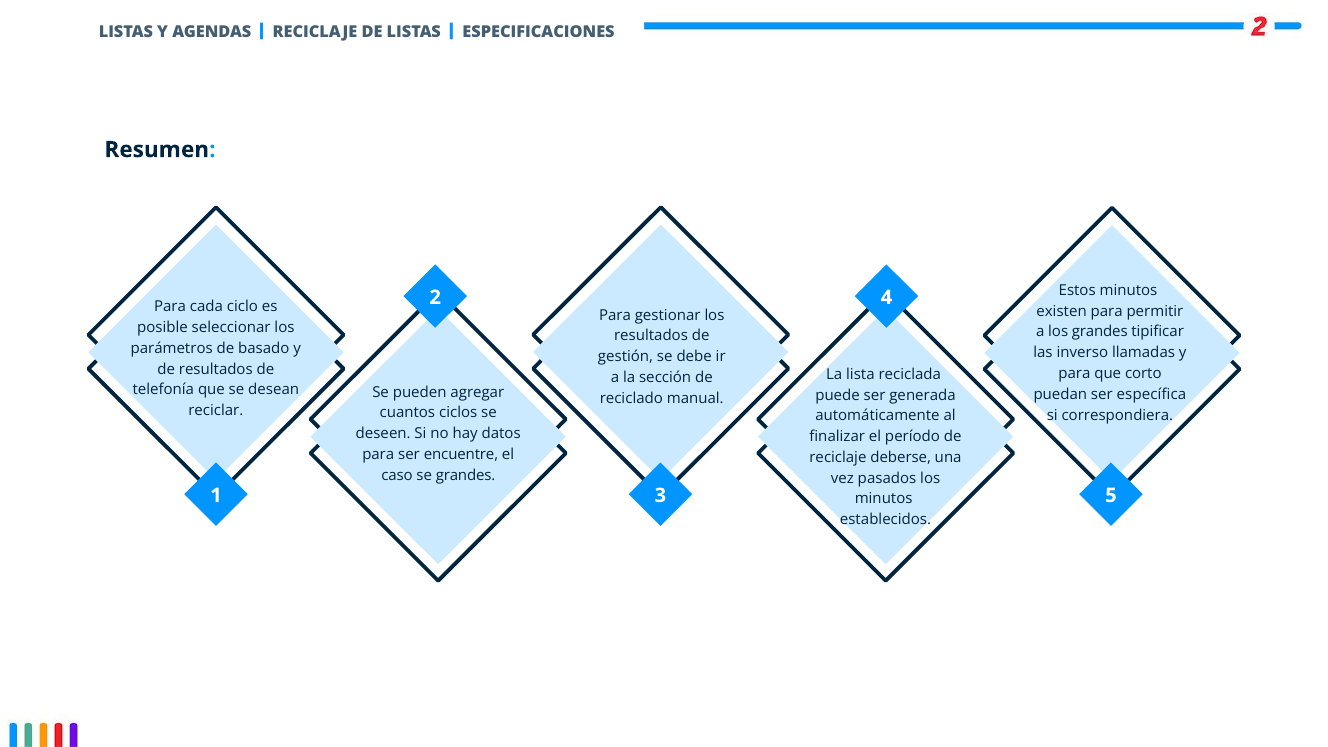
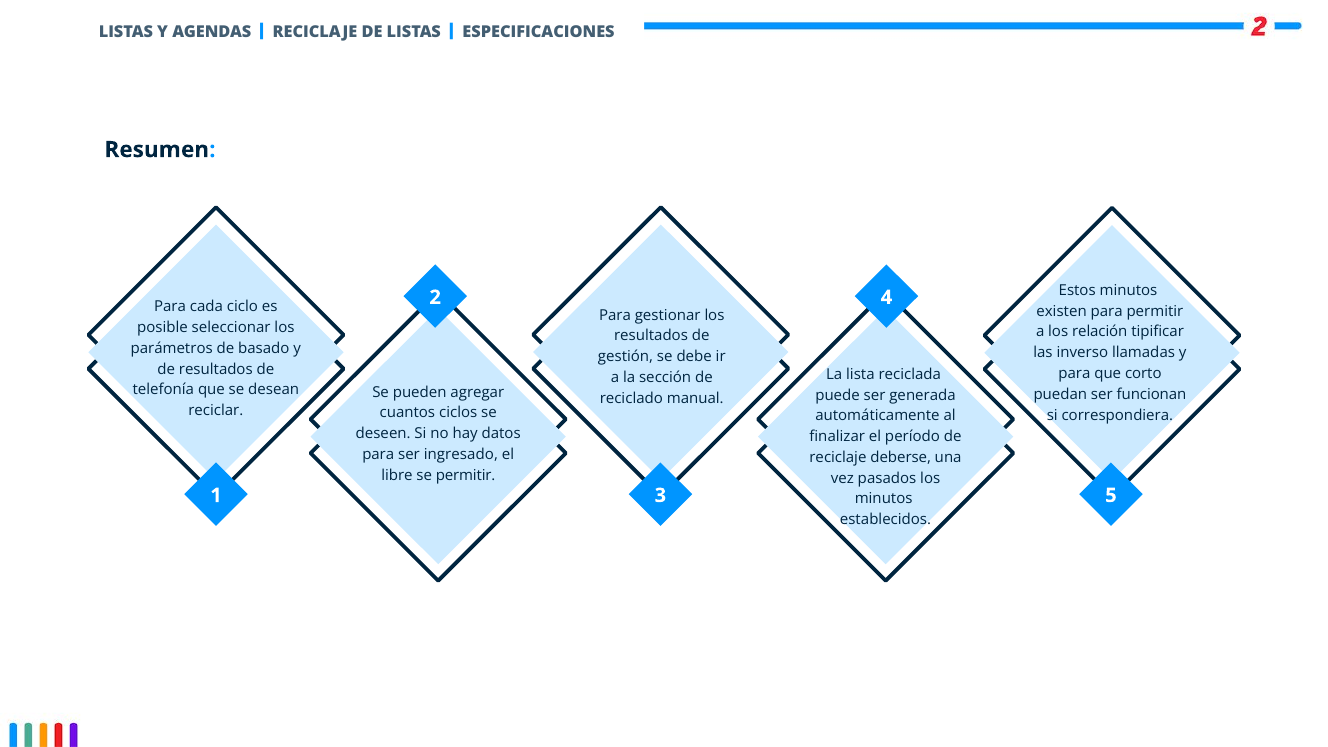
los grandes: grandes -> relación (1100, 332)
específica: específica -> funcionan (1152, 395)
encuentre: encuentre -> ingresado (461, 455)
caso: caso -> libre (397, 476)
se grandes: grandes -> permitir (466, 476)
